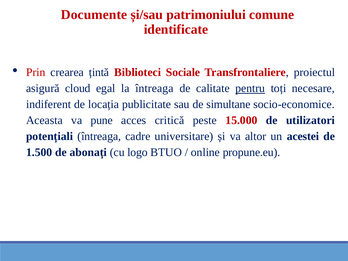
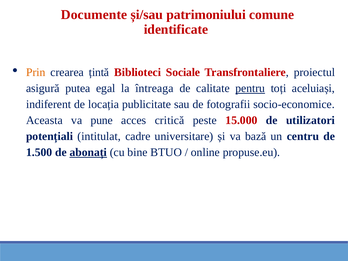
Prin colour: red -> orange (36, 72)
cloud: cloud -> putea (78, 88)
necesare: necesare -> aceluiași (313, 88)
simultane: simultane -> fotografii (228, 104)
potențiali întreaga: întreaga -> intitulat (99, 136)
altor: altor -> bază (256, 136)
acestei: acestei -> centru (303, 136)
abonați underline: none -> present (88, 152)
logo: logo -> bine (137, 152)
propune.eu: propune.eu -> propuse.eu (251, 152)
